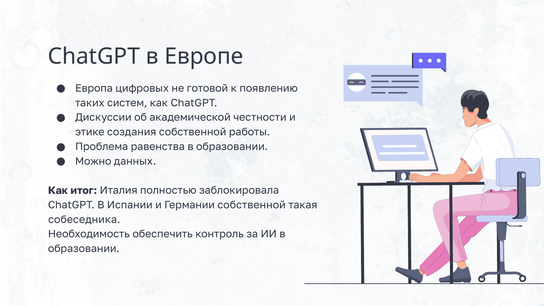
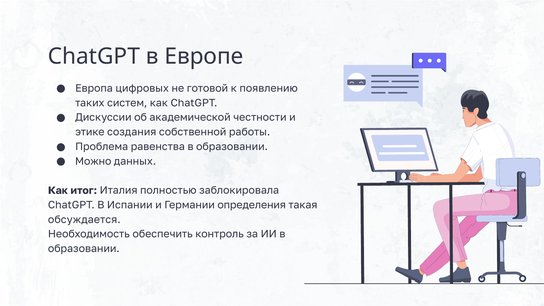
Германии собственной: собственной -> определения (252, 205)
собеседника: собеседника -> обсуждается (84, 220)
